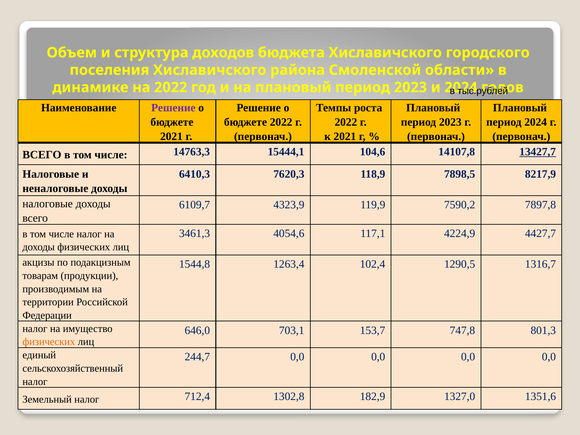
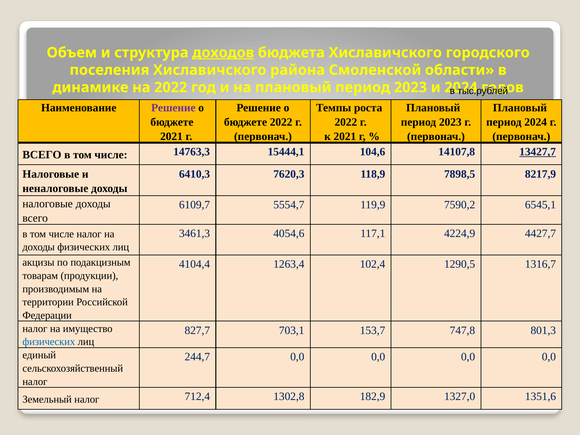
доходов underline: none -> present (223, 53)
4323,9: 4323,9 -> 5554,7 (289, 205)
7897,8: 7897,8 -> 6545,1 (541, 205)
1544,8: 1544,8 -> 4104,4 (195, 264)
646,0: 646,0 -> 827,7 (197, 330)
физических colour: orange -> blue (49, 342)
